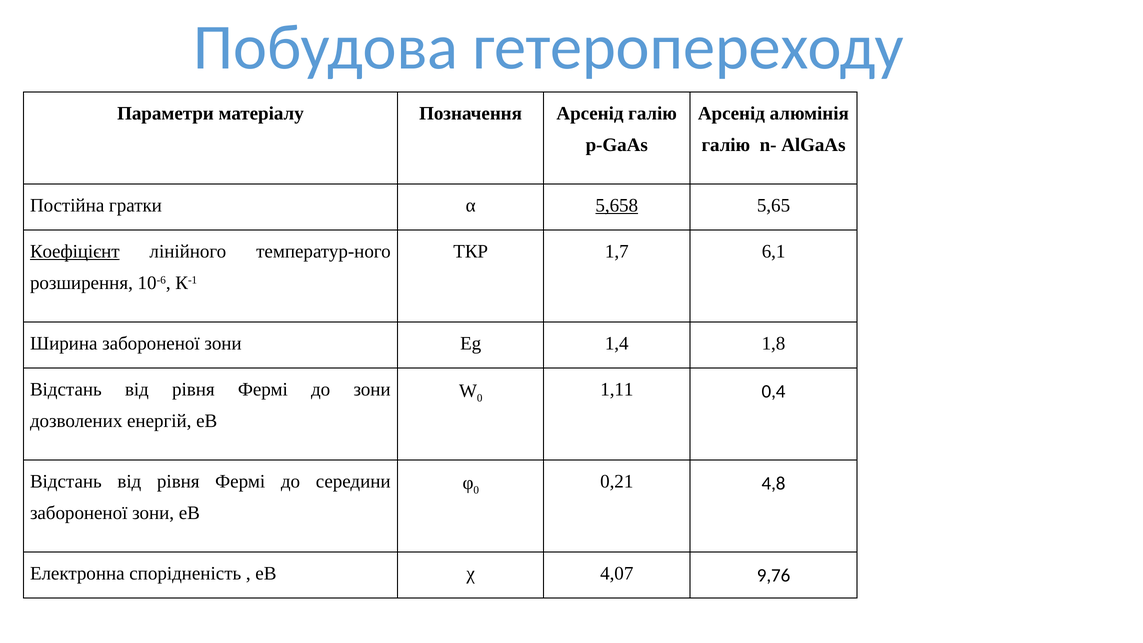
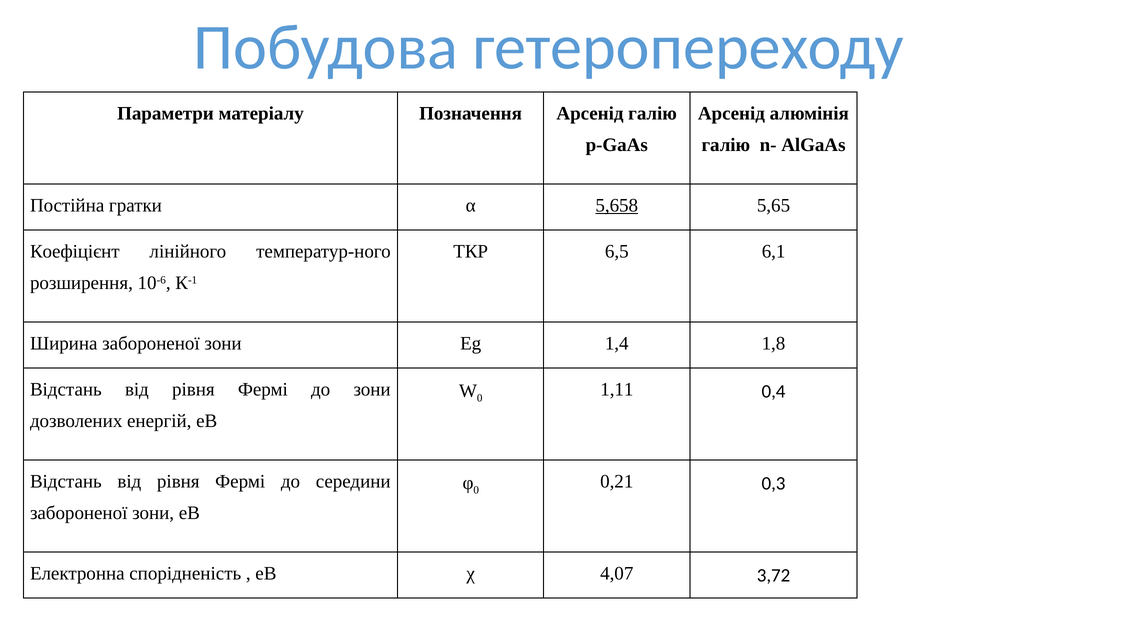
Коефіцієнт underline: present -> none (75, 251)
1,7: 1,7 -> 6,5 (617, 251)
4,8: 4,8 -> 0,3 (774, 484)
9,76: 9,76 -> 3,72 (774, 576)
